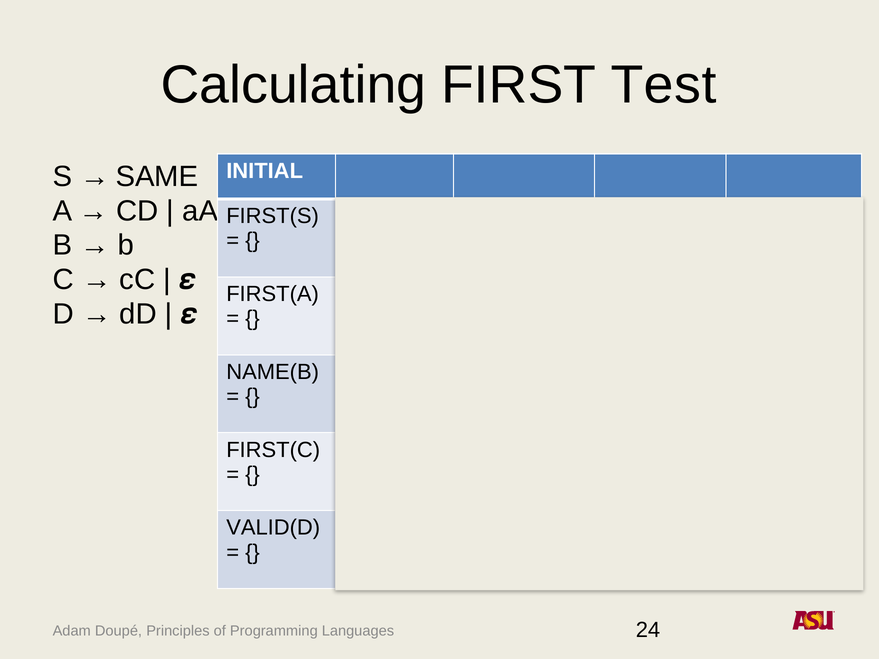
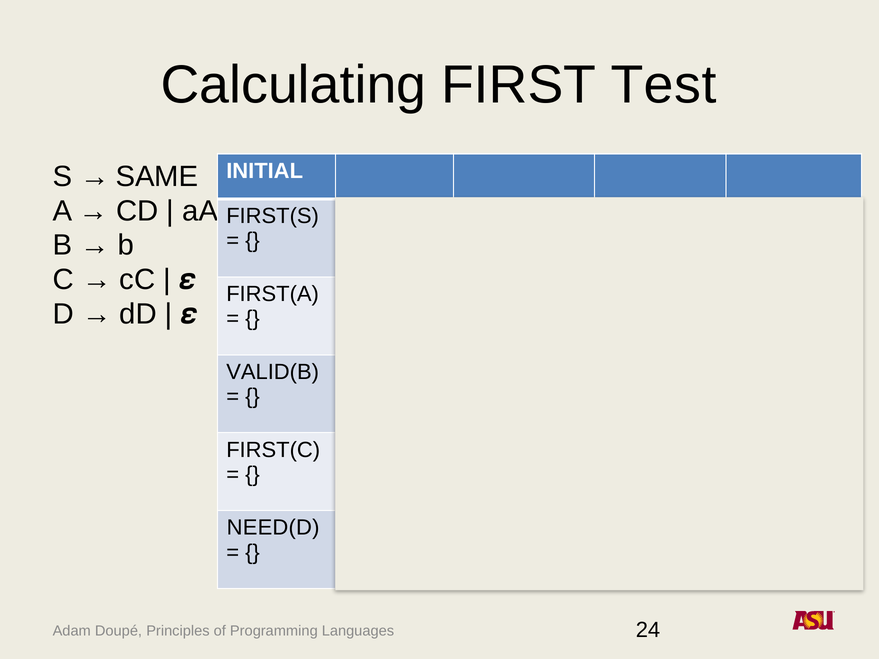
NAME(B: NAME(B -> VALID(B (273, 372)
VALID(D: VALID(D -> NEED(D (273, 528)
